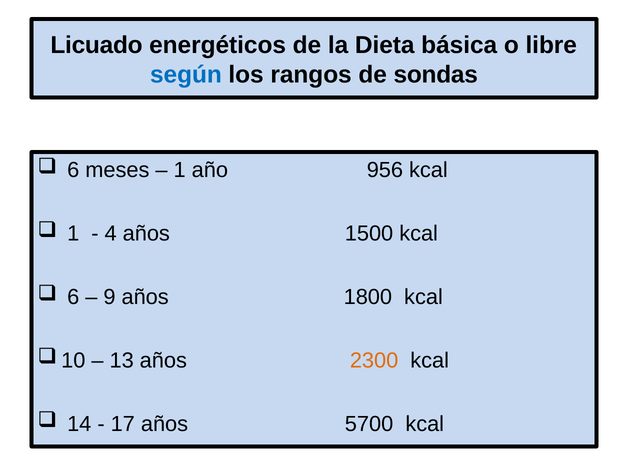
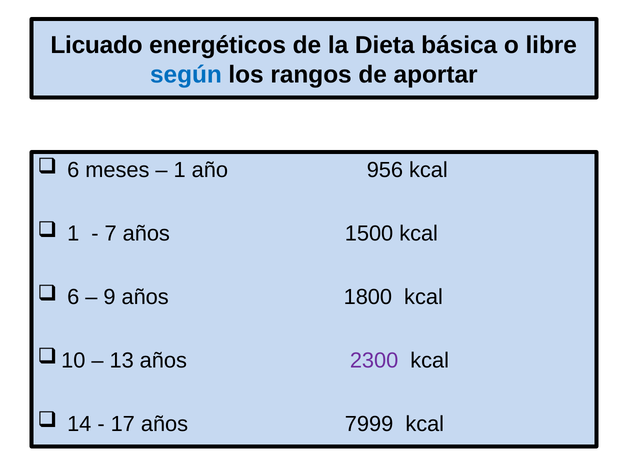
sondas: sondas -> aportar (436, 74)
4: 4 -> 7 (111, 233)
2300 colour: orange -> purple (374, 360)
5700: 5700 -> 7999 (369, 424)
